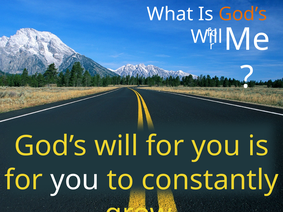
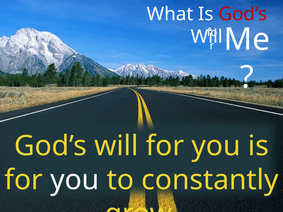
God’s colour: orange -> red (243, 14)
